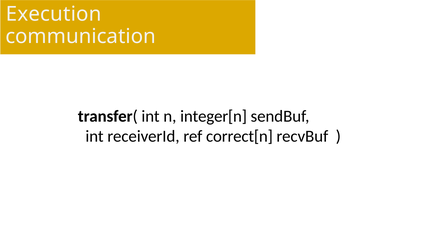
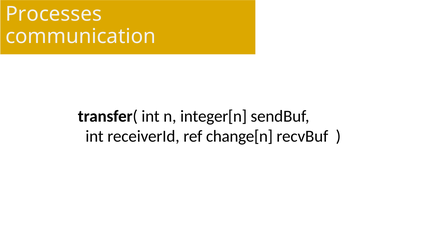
Execution: Execution -> Processes (54, 14)
correct[n: correct[n -> change[n (239, 136)
